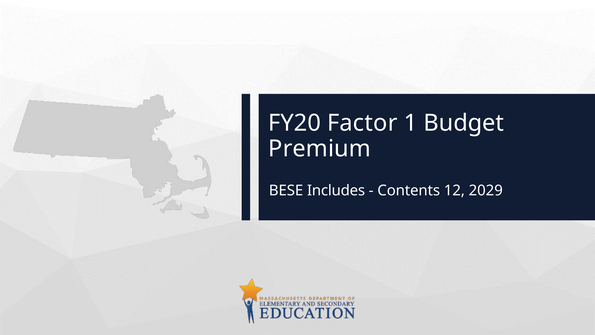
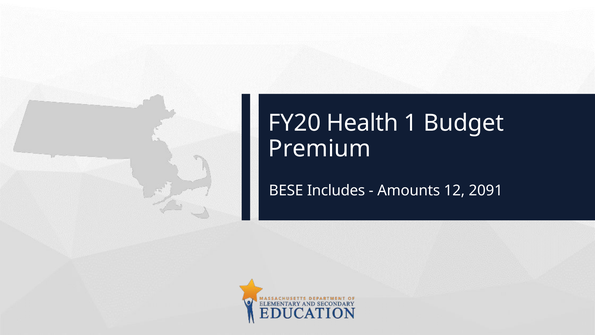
Factor: Factor -> Health (362, 123)
Contents: Contents -> Amounts (409, 190)
2029: 2029 -> 2091 (486, 190)
